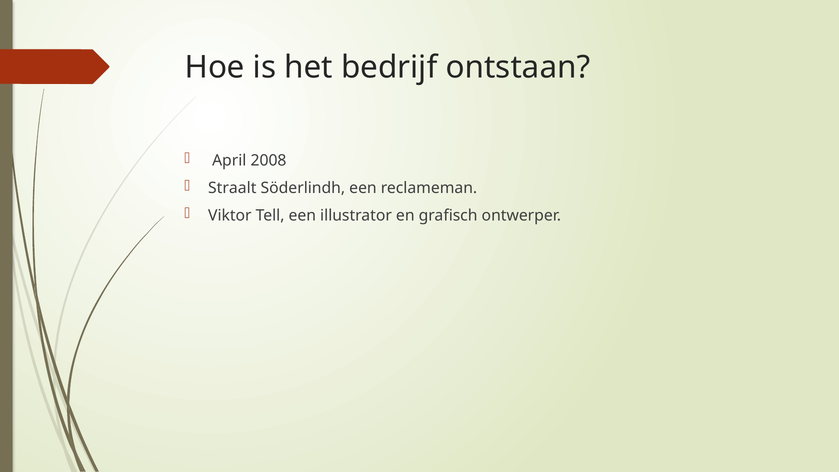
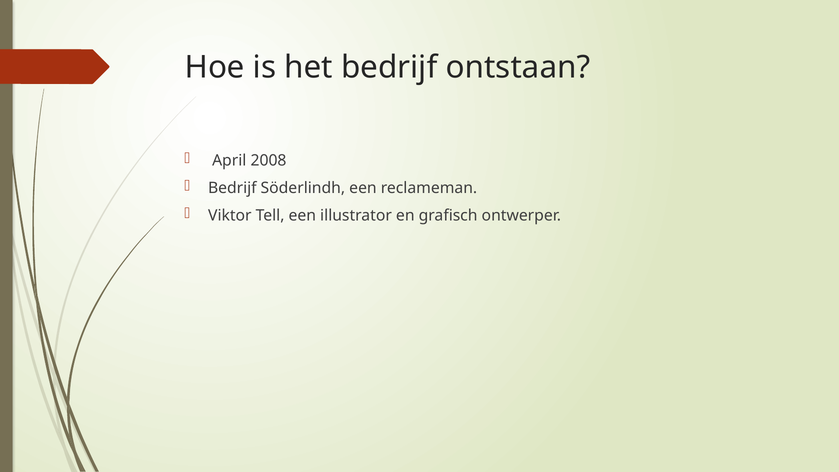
Straalt: Straalt -> Bedrijf (232, 188)
